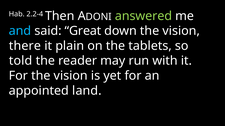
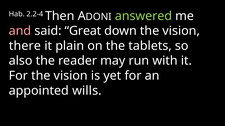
and colour: light blue -> pink (20, 31)
told: told -> also (21, 61)
land: land -> wills (87, 91)
